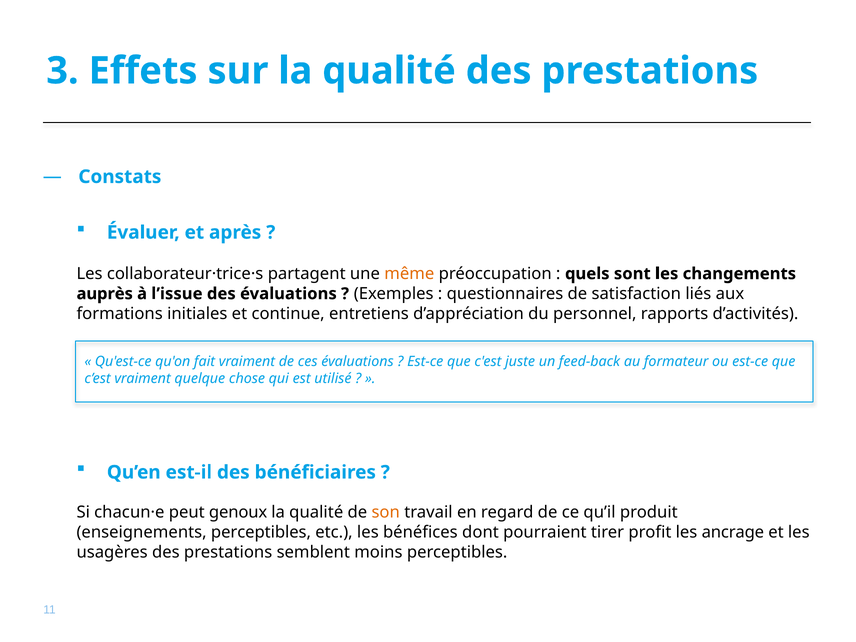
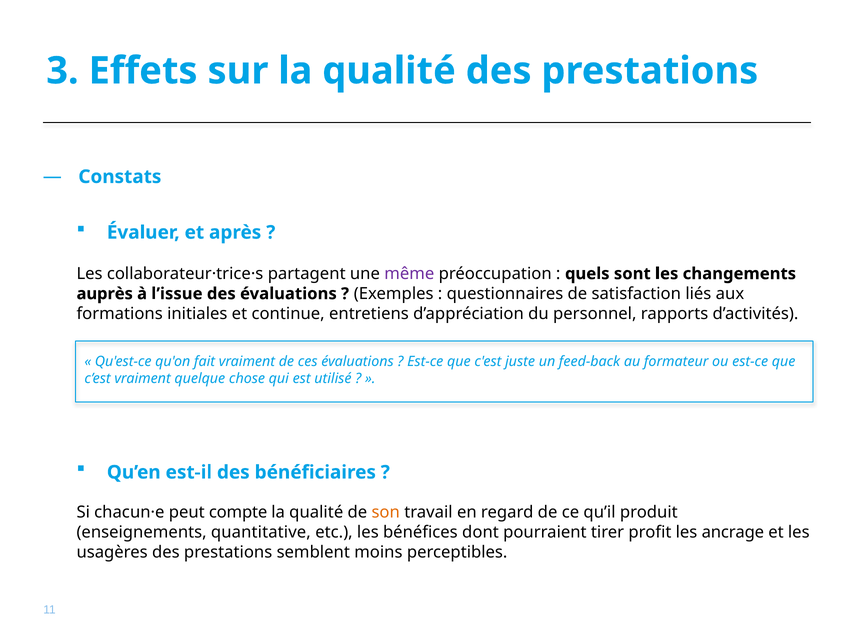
même colour: orange -> purple (409, 274)
genoux: genoux -> compte (238, 512)
enseignements perceptibles: perceptibles -> quantitative (261, 532)
